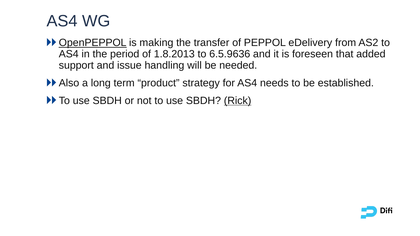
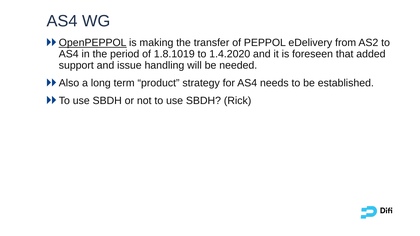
1.8.2013: 1.8.2013 -> 1.8.1019 (174, 54)
6.5.9636: 6.5.9636 -> 1.4.2020 (230, 54)
Rick underline: present -> none (238, 101)
